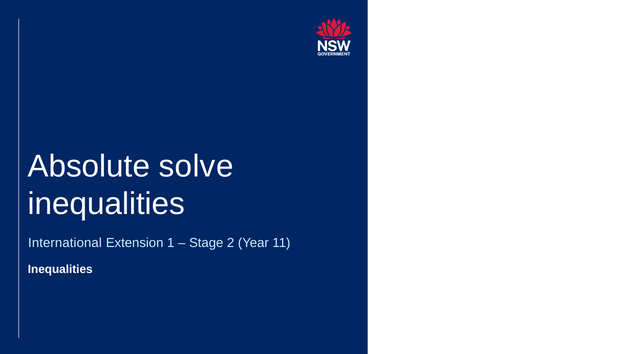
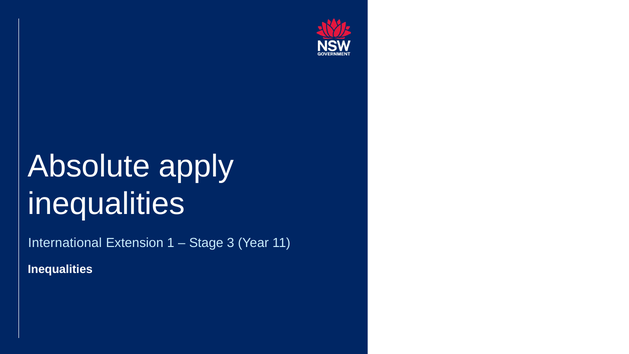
solve: solve -> apply (196, 166)
2: 2 -> 3 (231, 243)
